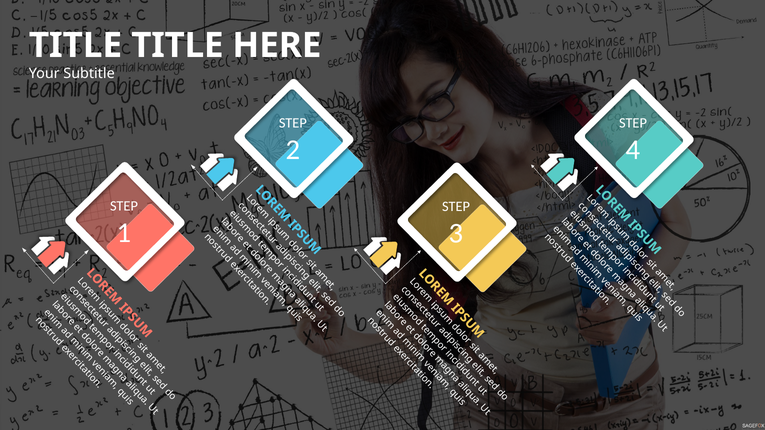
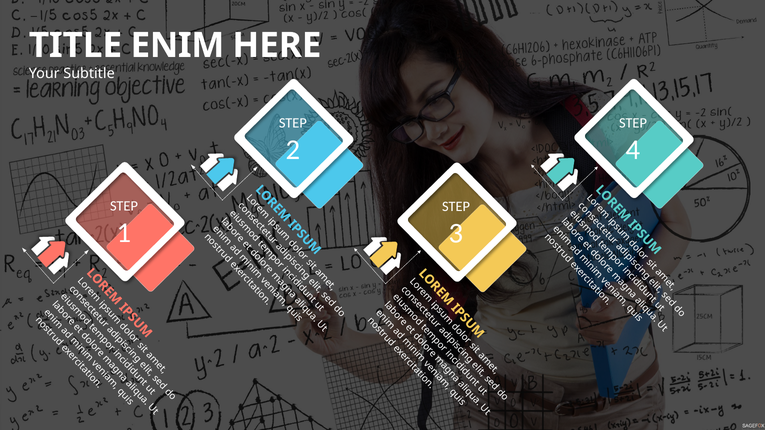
TITLE: TITLE -> ENIM (177, 45)
